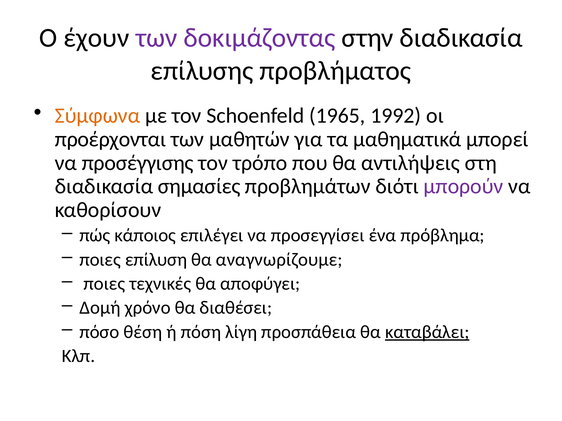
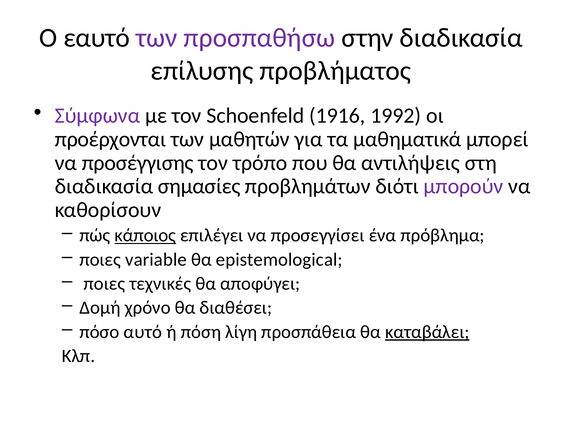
έχουν: έχουν -> εαυτό (97, 38)
δοκιμάζοντας: δοκιμάζοντας -> προσπαθήσω (259, 38)
Σύμφωνα colour: orange -> purple (97, 116)
1965: 1965 -> 1916 (337, 116)
κάποιος underline: none -> present (145, 236)
επίλυση: επίλυση -> variable (156, 260)
αναγνωρίζουμε: αναγνωρίζουμε -> epistemological (279, 260)
θέση: θέση -> αυτό (143, 332)
